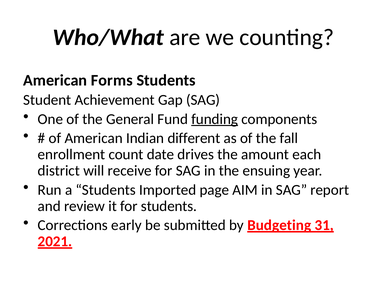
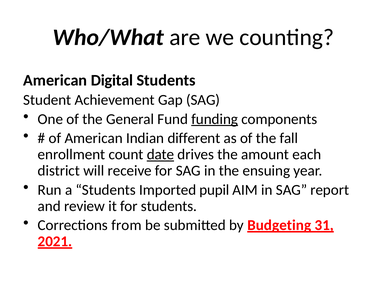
Forms: Forms -> Digital (112, 80)
date underline: none -> present (160, 155)
page: page -> pupil (214, 190)
early: early -> from (126, 225)
